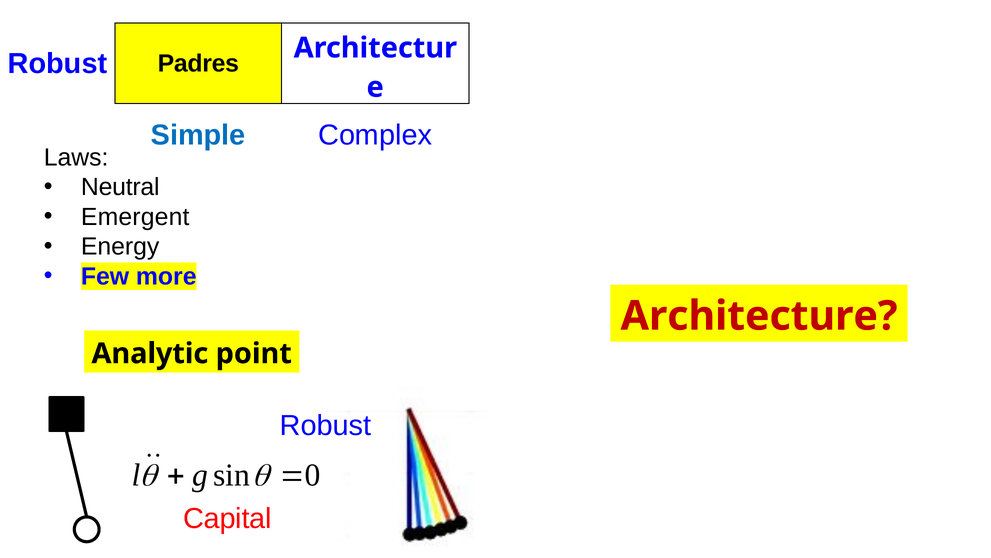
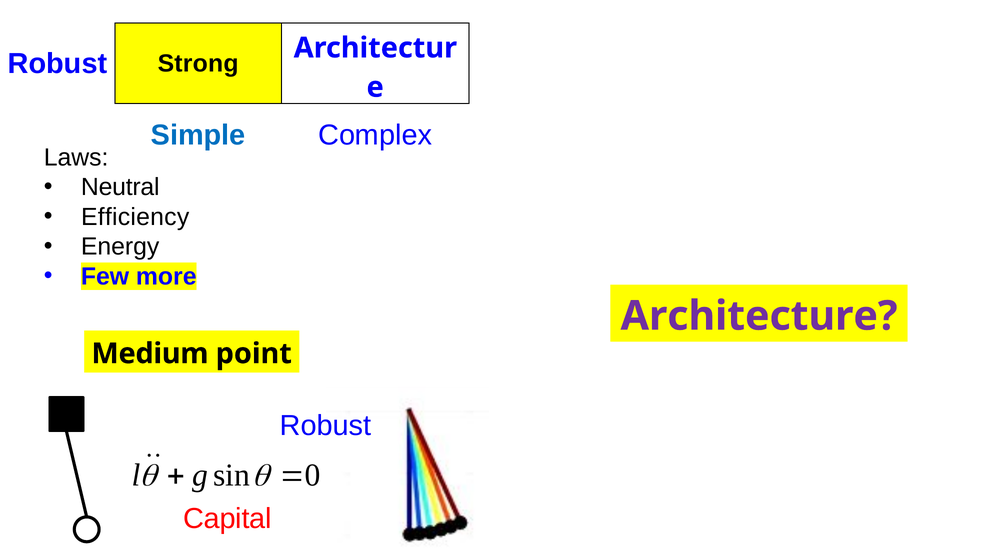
Padres: Padres -> Strong (198, 64)
Emergent: Emergent -> Efficiency (135, 217)
Architecture colour: red -> purple (759, 316)
Analytic: Analytic -> Medium (150, 353)
